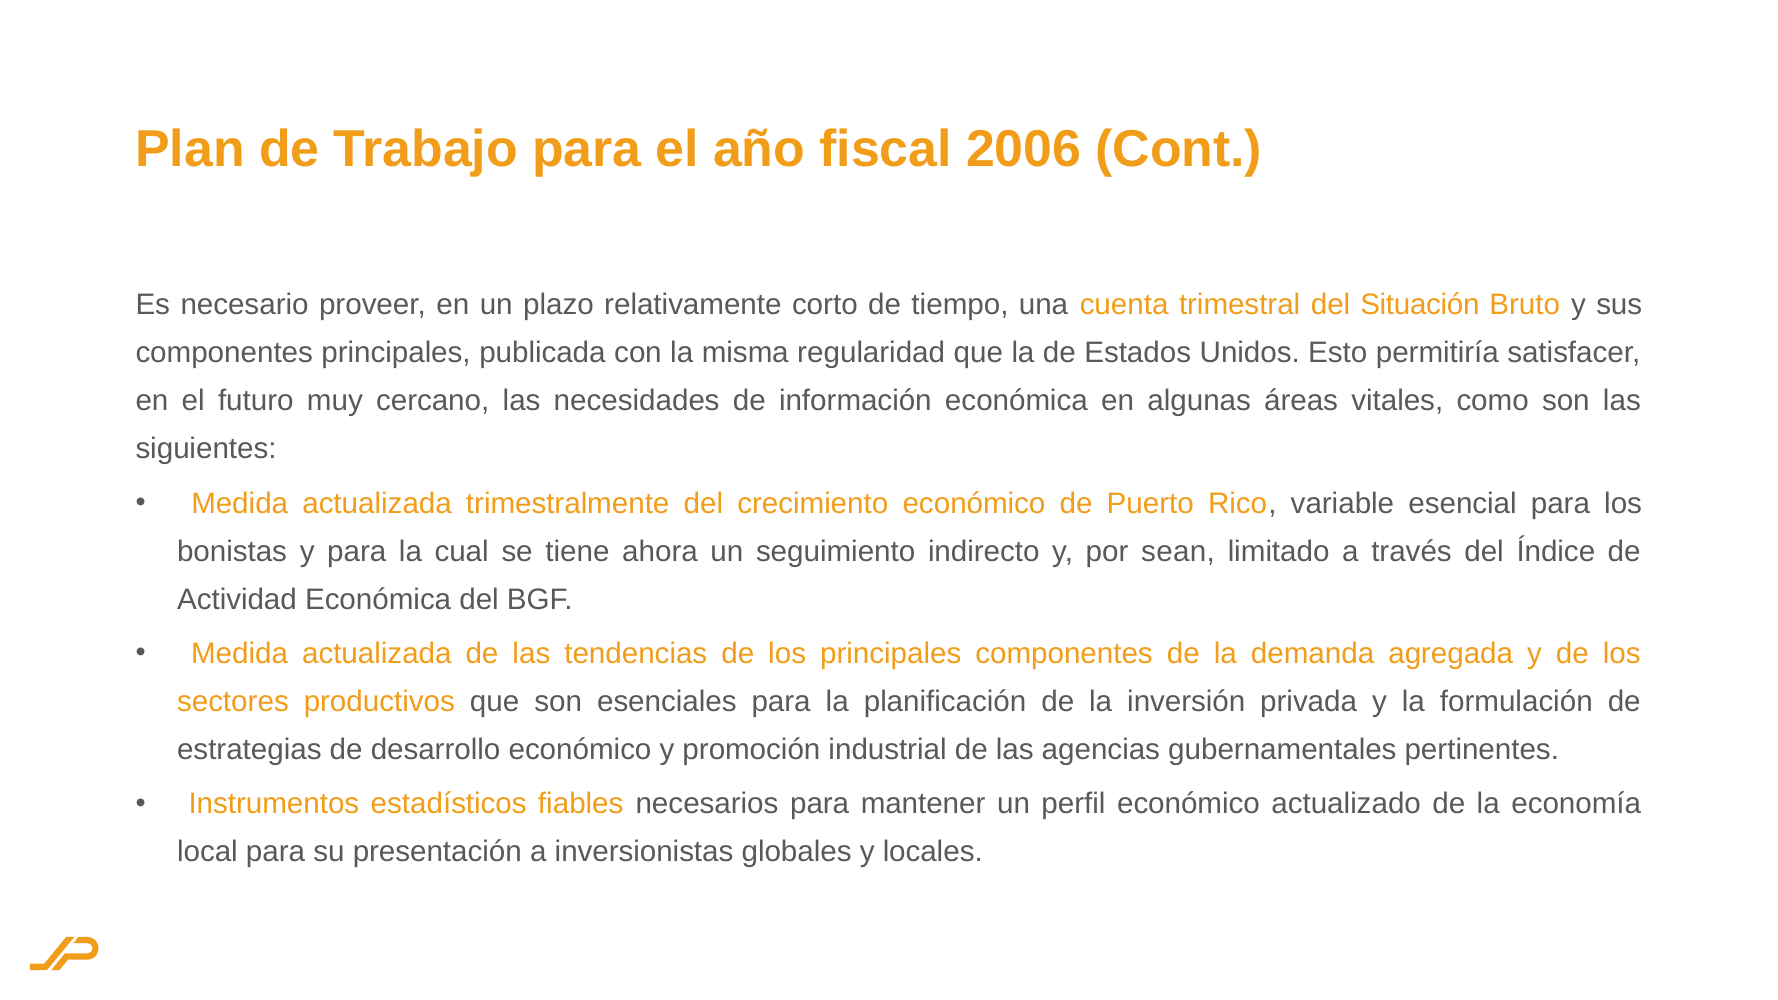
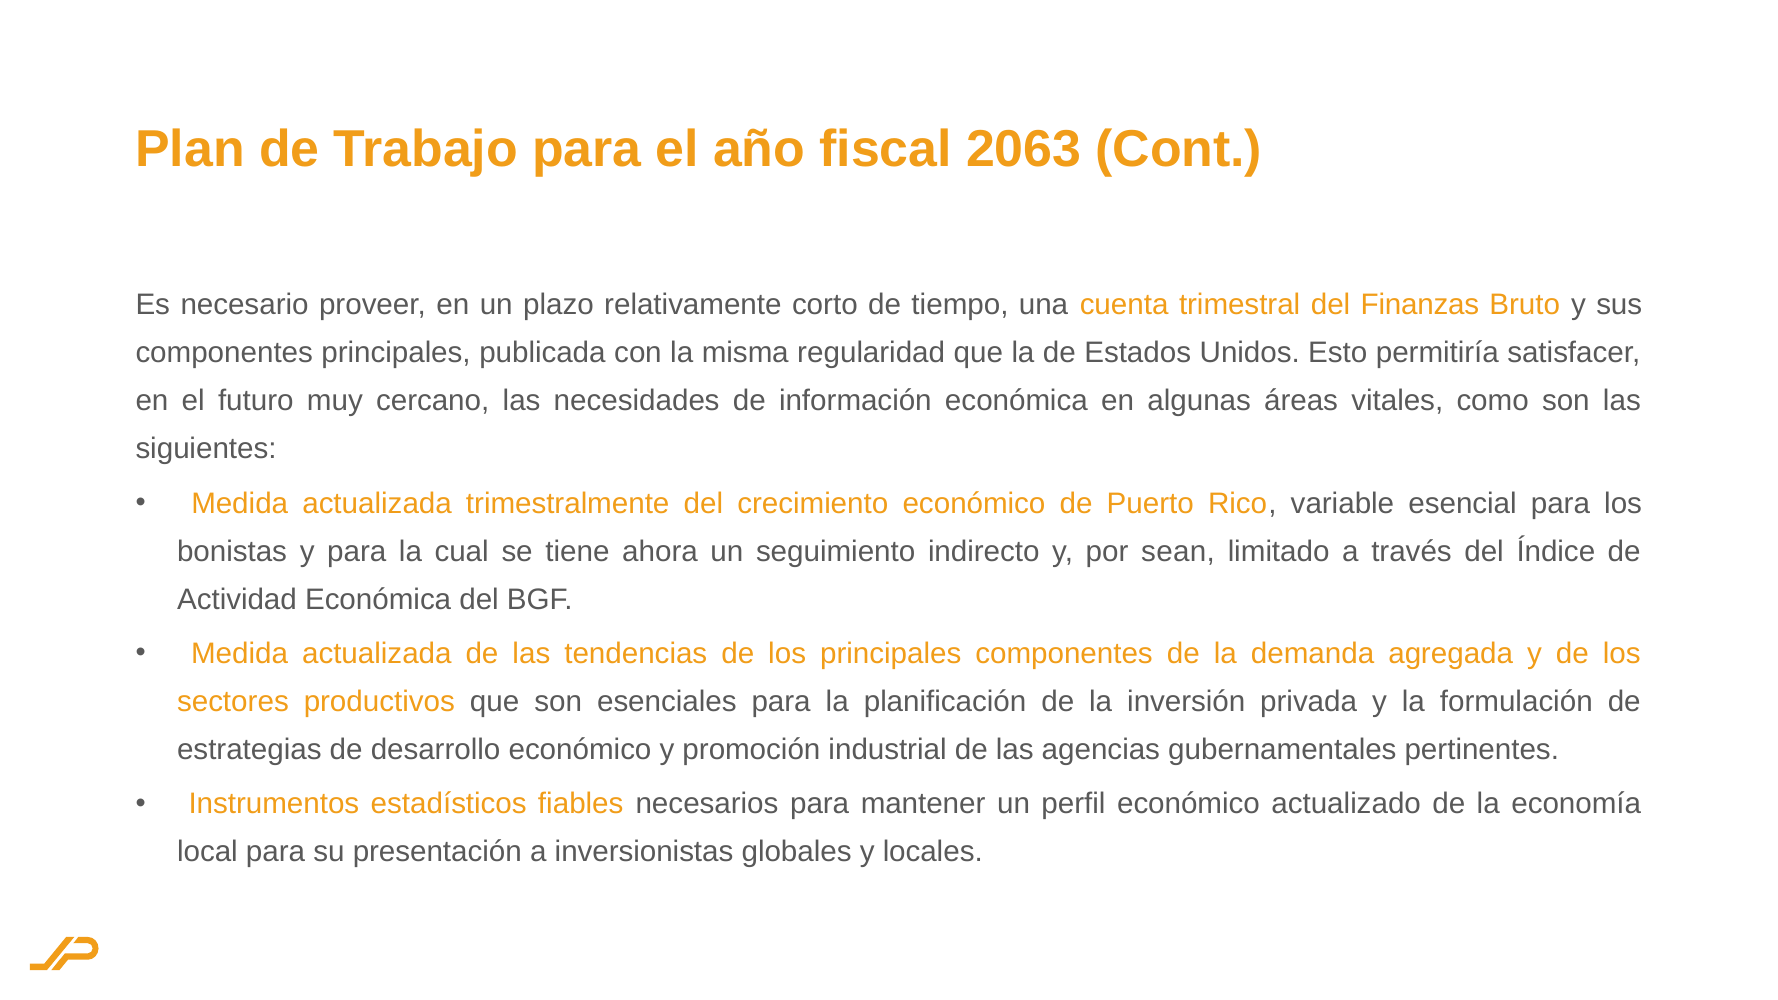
2006: 2006 -> 2063 (1024, 150)
Situación: Situación -> Finanzas (1420, 305)
